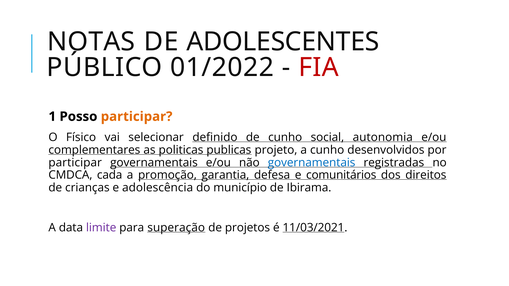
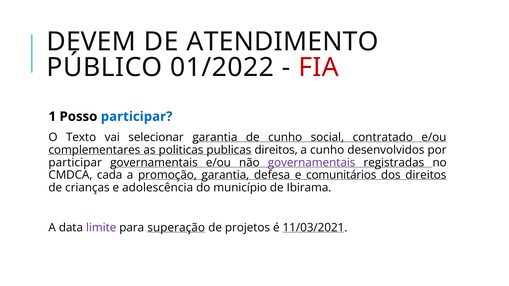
NOTAS: NOTAS -> DEVEM (91, 42)
ADOLESCENTES: ADOLESCENTES -> ATENDIMENTO (283, 42)
participar colour: orange -> blue (137, 117)
Físico: Físico -> Texto (81, 138)
selecionar definido: definido -> garantia (215, 138)
autonomia: autonomia -> contratado (383, 138)
publicas projeto: projeto -> direitos (276, 150)
governamentais colour: blue -> purple (312, 163)
